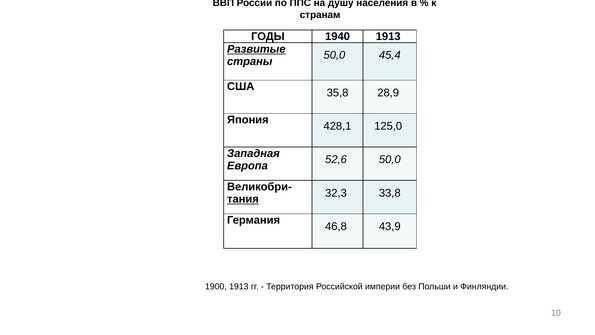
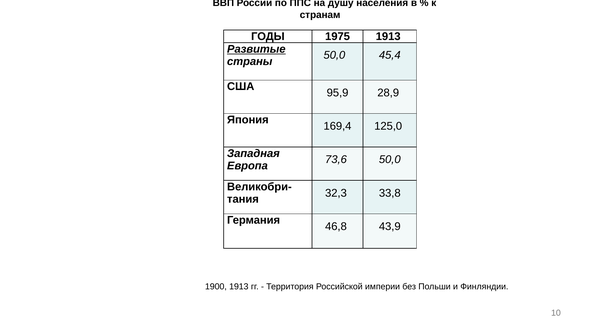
1940: 1940 -> 1975 (338, 36)
35,8: 35,8 -> 95,9 (338, 93)
428,1: 428,1 -> 169,4 (338, 126)
52,6: 52,6 -> 73,6 (336, 159)
тания underline: present -> none (243, 199)
